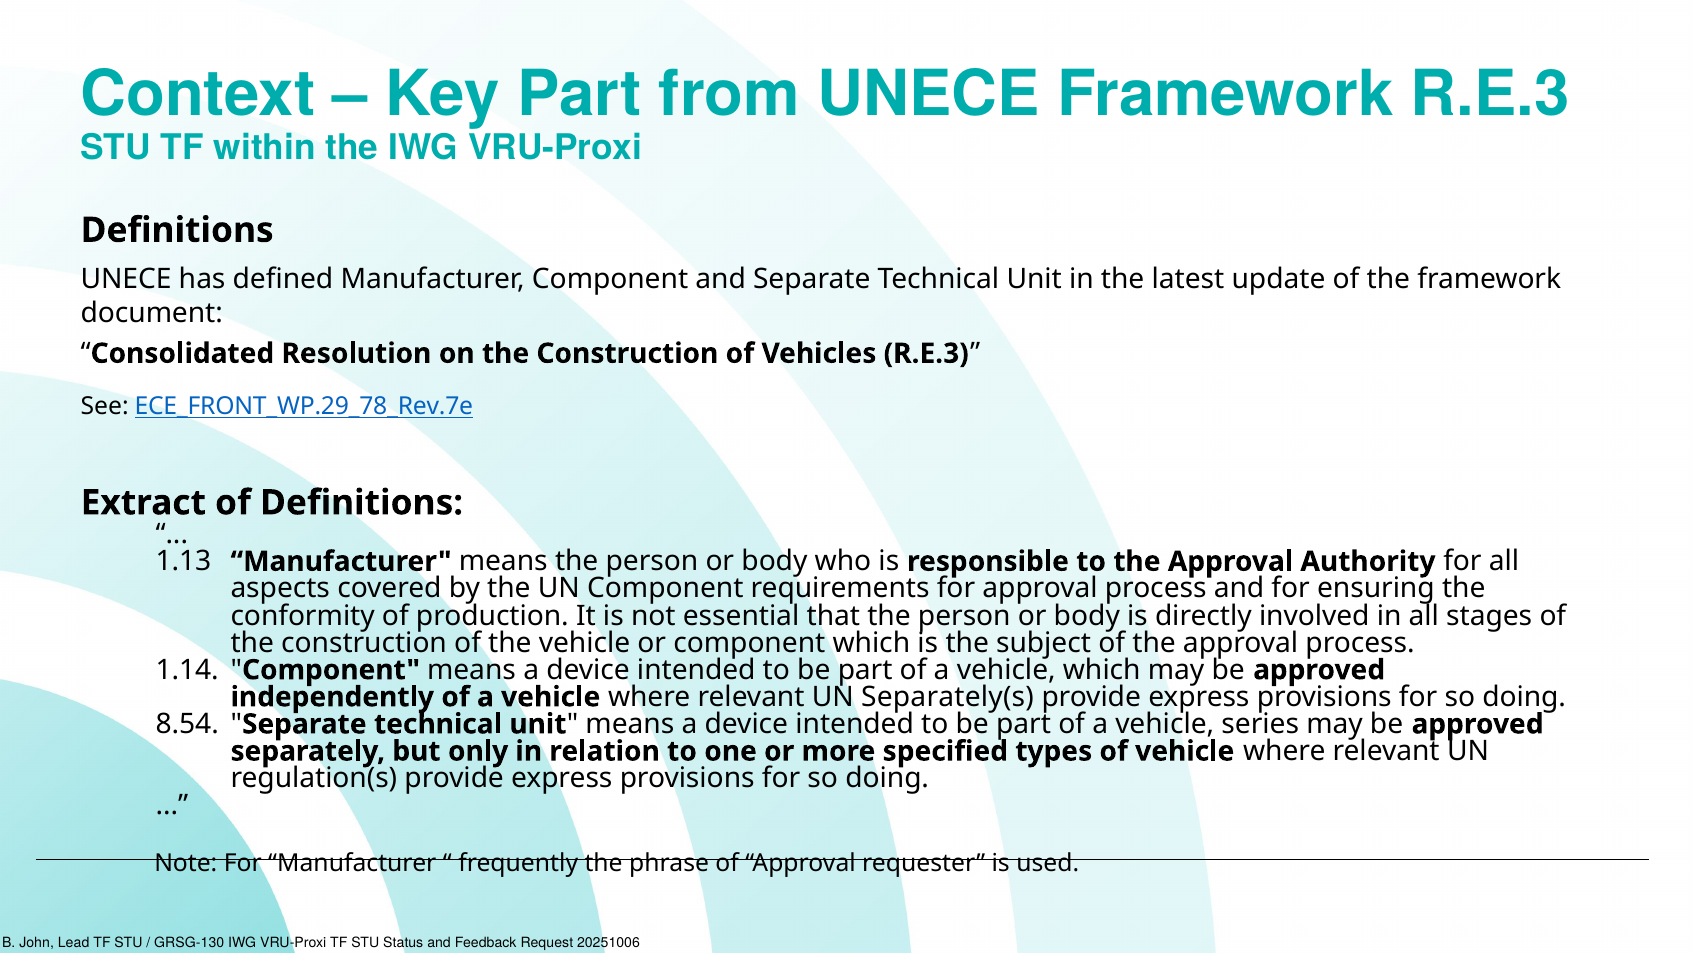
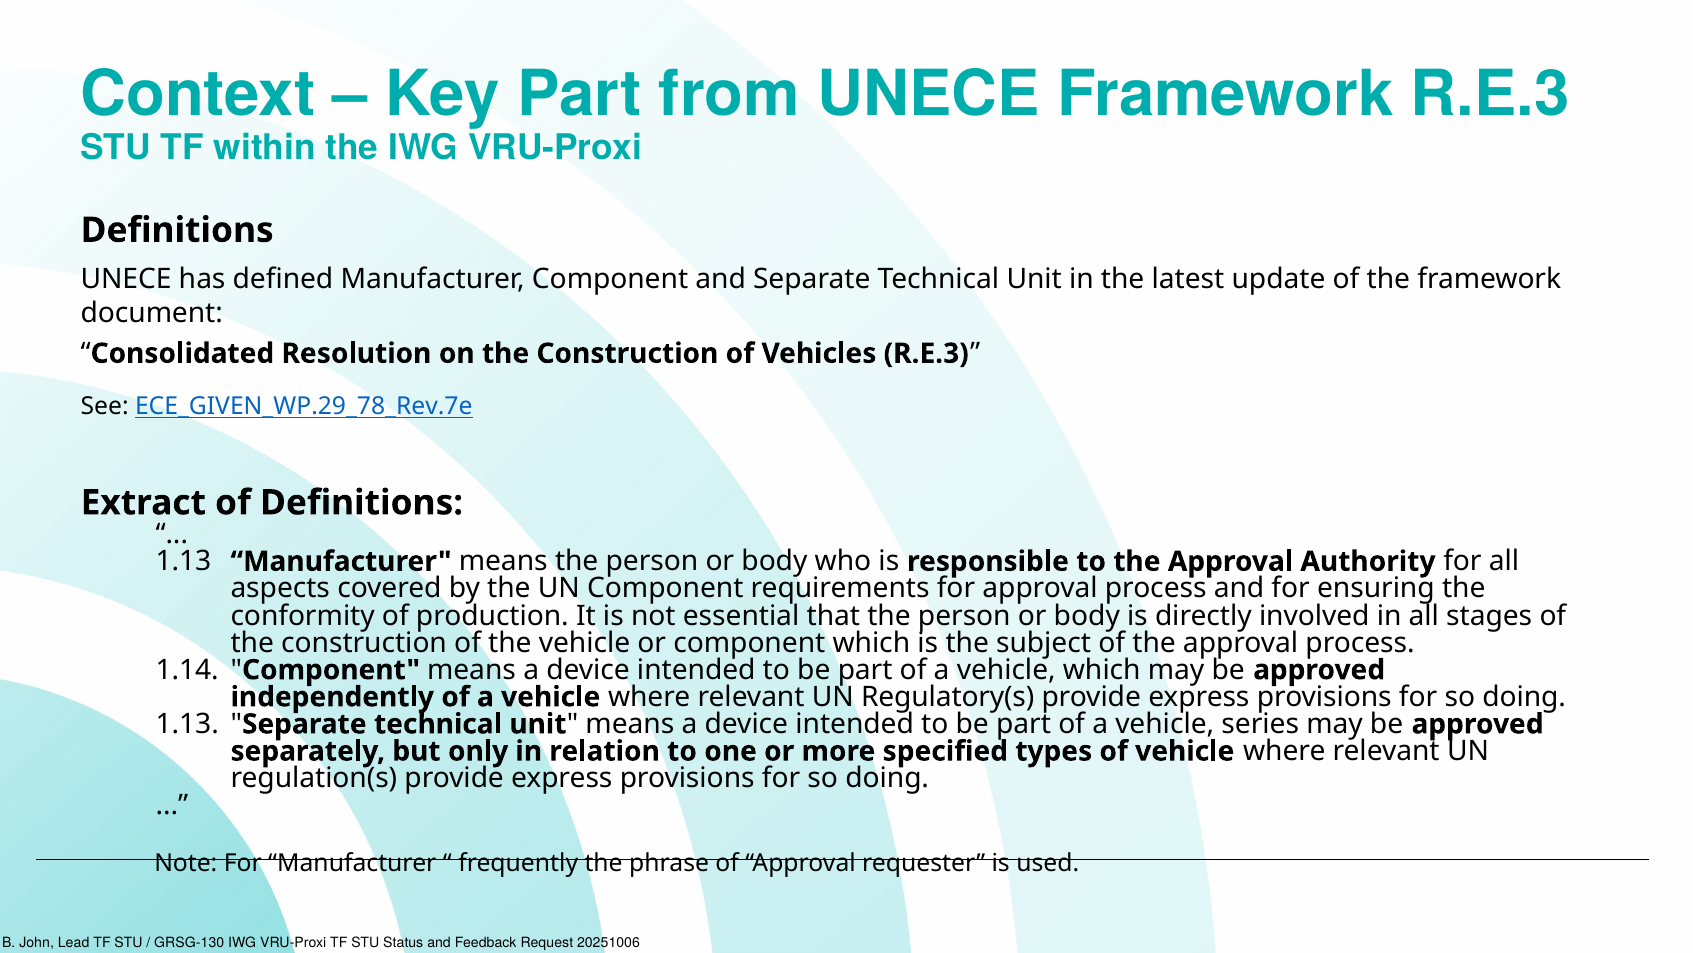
ECE_FRONT_WP.29_78_Rev.7e: ECE_FRONT_WP.29_78_Rev.7e -> ECE_GIVEN_WP.29_78_Rev.7e (304, 406)
Separately(s: Separately(s -> Regulatory(s (948, 697)
8.54: 8.54 -> 1.13 (187, 724)
